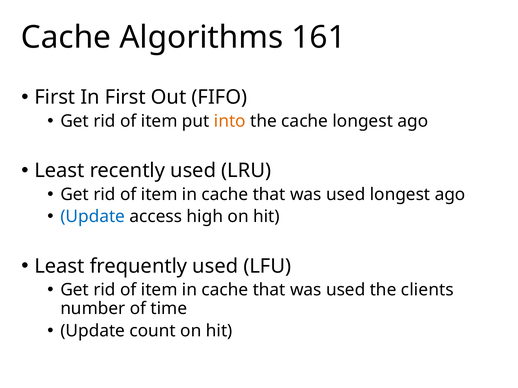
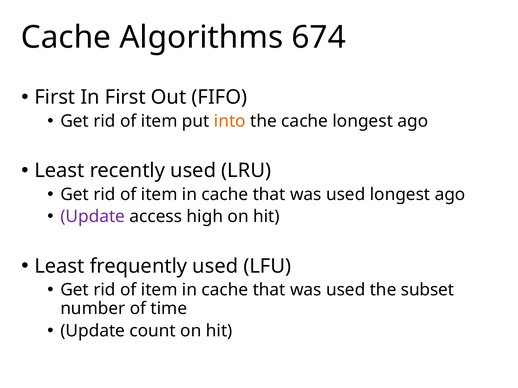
161: 161 -> 674 (319, 37)
Update colour: blue -> purple (93, 217)
clients: clients -> subset (428, 290)
